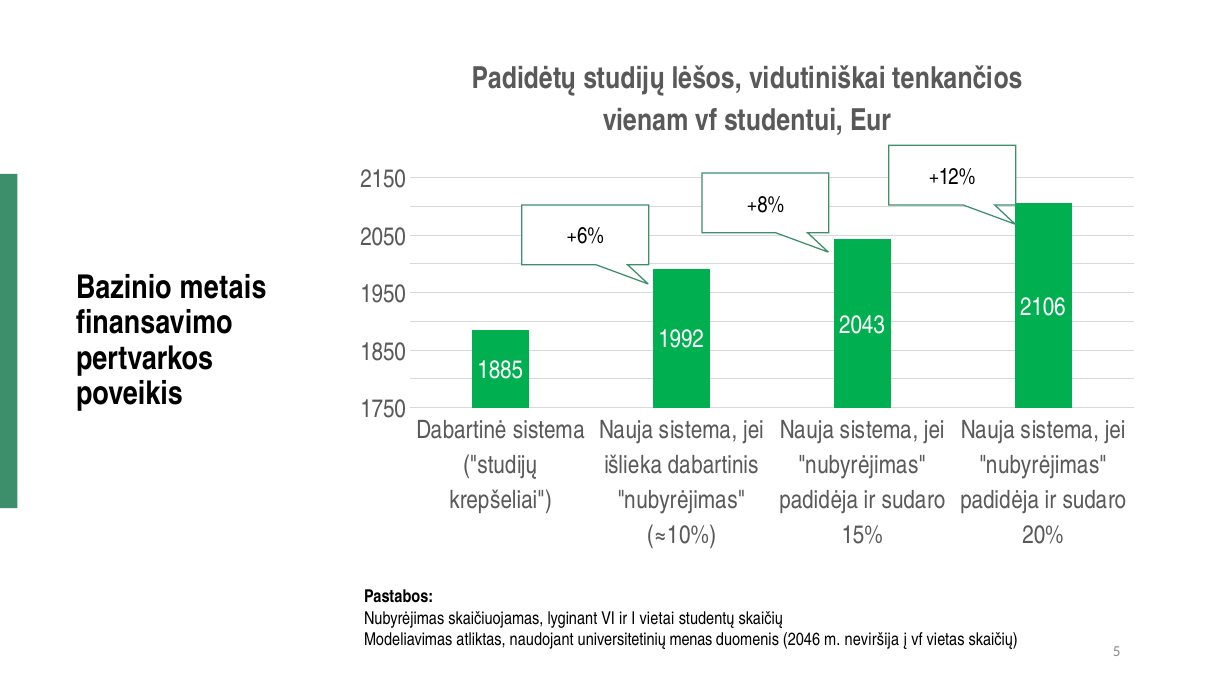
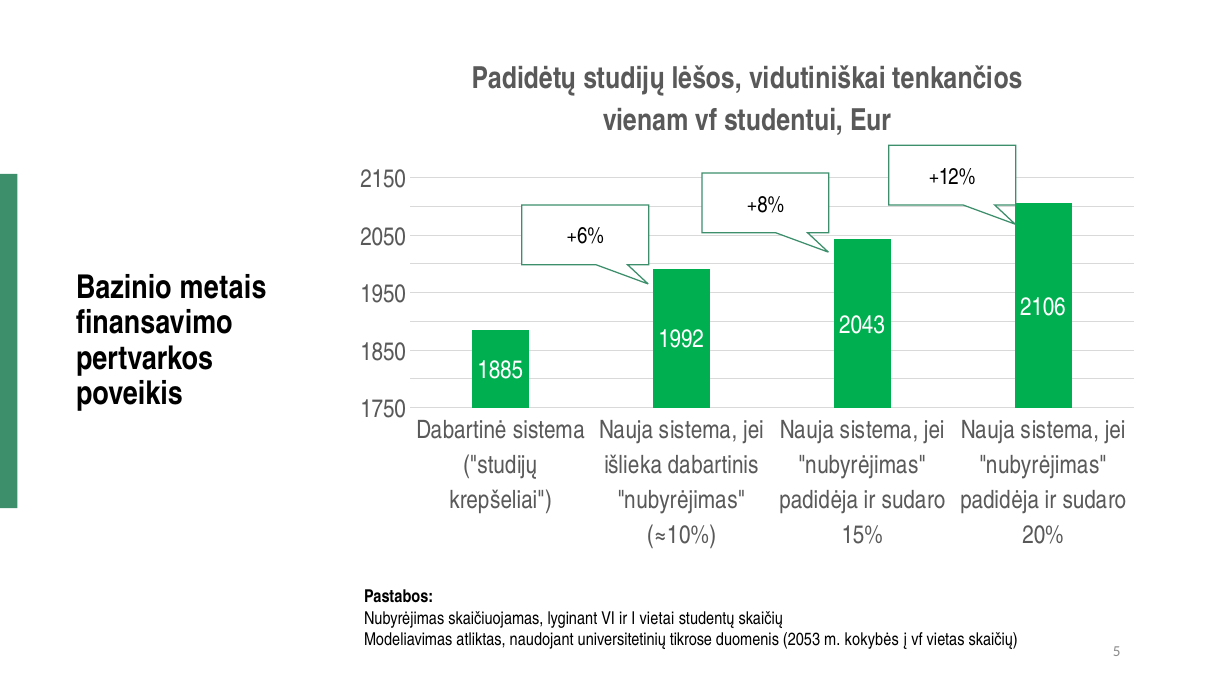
menas: menas -> tikrose (691, 640)
2046: 2046 -> 2053 (802, 640)
neviršija: neviršija -> kokybės (872, 640)
